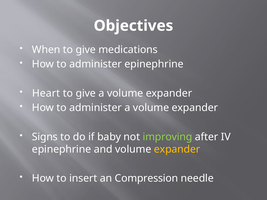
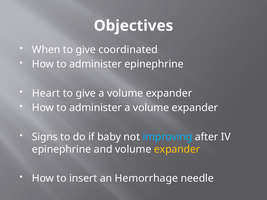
medications: medications -> coordinated (128, 50)
improving colour: light green -> light blue (168, 137)
Compression: Compression -> Hemorrhage (146, 179)
